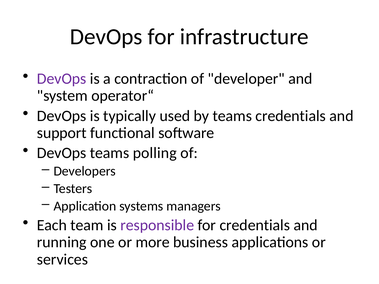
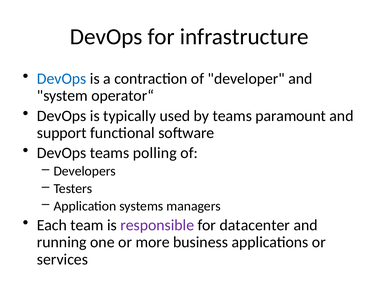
DevOps colour: purple -> blue (62, 79)
teams credentials: credentials -> paramount (291, 116)
for credentials: credentials -> datacenter (255, 225)
